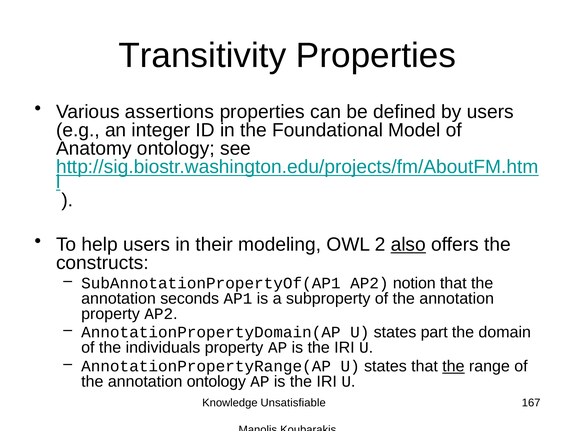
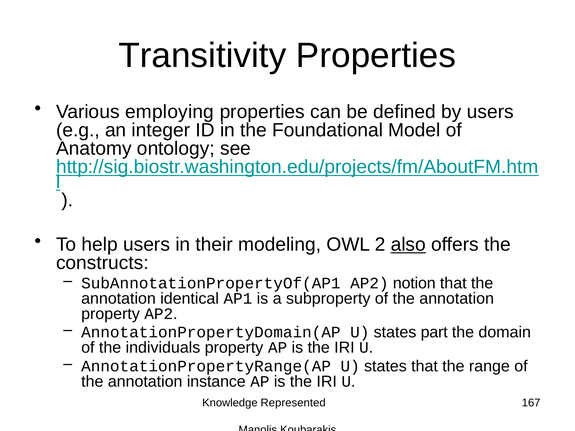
assertions: assertions -> employing (170, 112)
seconds: seconds -> identical (190, 299)
the underline: present -> none (453, 366)
annotation ontology: ontology -> instance (216, 382)
Unsatisfiable: Unsatisfiable -> Represented (293, 403)
